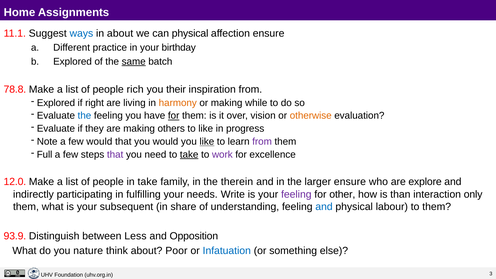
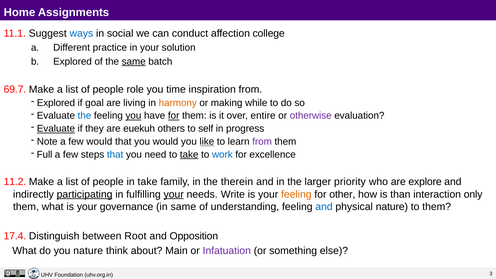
in about: about -> social (120, 34)
can physical: physical -> conduct (190, 34)
affection ensure: ensure -> college (269, 34)
birthday: birthday -> solution (179, 48)
78.8: 78.8 -> 69.7 (15, 90)
rich: rich -> role (135, 90)
their: their -> time (176, 90)
right: right -> goal (95, 103)
you underline: none -> present (133, 116)
vision: vision -> entire (263, 116)
otherwise colour: orange -> purple (311, 116)
Evaluate underline: none -> present (56, 129)
are making: making -> euekuh (139, 129)
to like: like -> self (206, 129)
that colour: purple -> blue (115, 155)
work colour: purple -> blue (222, 155)
12.0: 12.0 -> 11.2 (15, 182)
larger ensure: ensure -> priority (350, 182)
participating underline: none -> present (85, 194)
your underline: none -> present (174, 194)
feeling colour: purple -> orange (296, 194)
subsequent: subsequent -> governance (127, 207)
in share: share -> same (183, 207)
physical labour: labour -> nature (392, 207)
93.9: 93.9 -> 17.4 (15, 236)
Less: Less -> Root (135, 236)
Poor: Poor -> Main (176, 251)
Infatuation colour: blue -> purple (227, 251)
